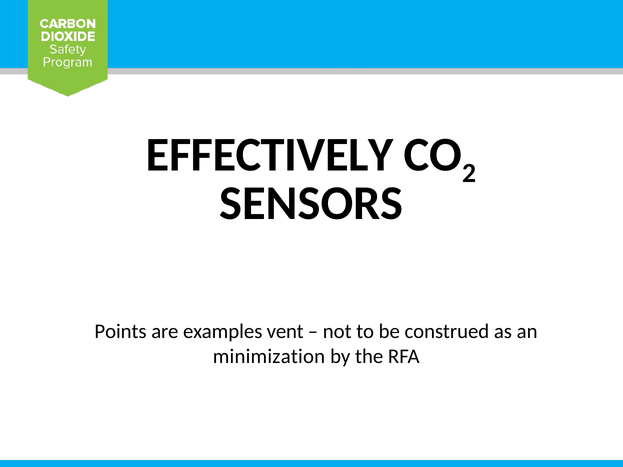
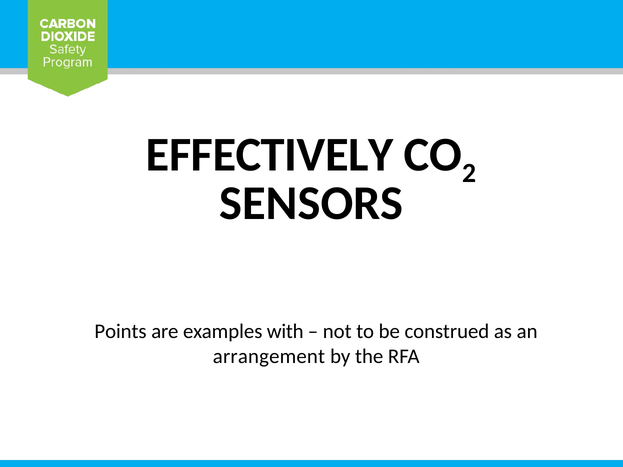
vent: vent -> with (285, 332)
minimization: minimization -> arrangement (269, 356)
